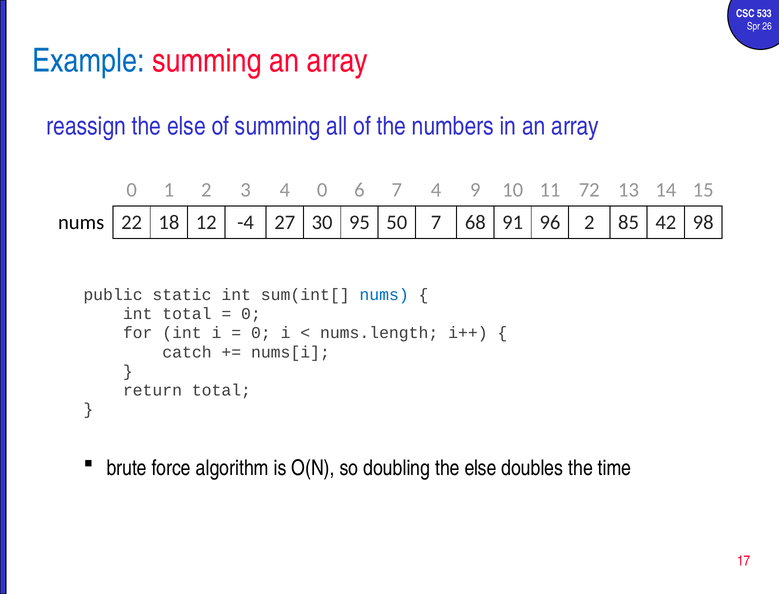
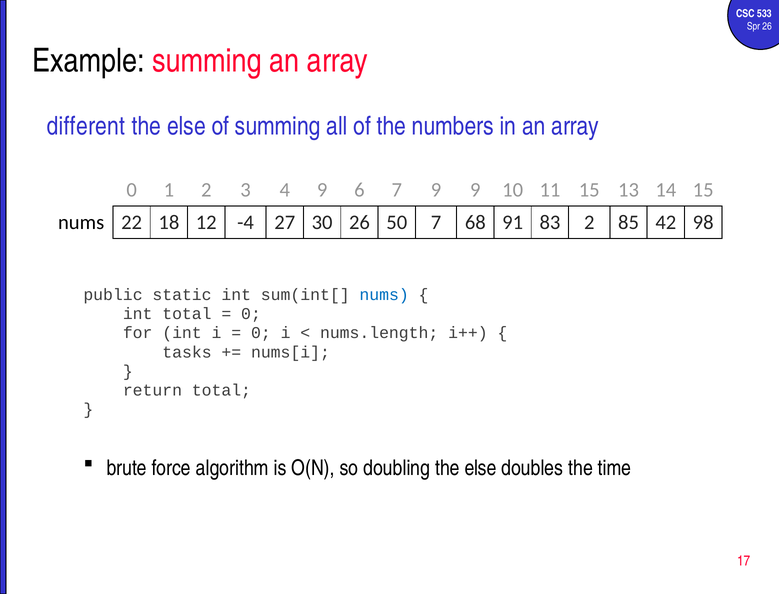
Example colour: blue -> black (88, 61)
reassign: reassign -> different (86, 126)
4 0: 0 -> 9 (322, 190)
7 4: 4 -> 9 (436, 190)
11 72: 72 -> 15 (589, 190)
30 95: 95 -> 26 (359, 222)
96: 96 -> 83 (550, 222)
catch: catch -> tasks (187, 352)
